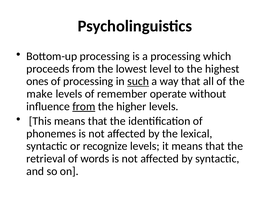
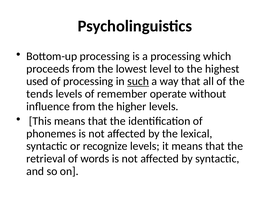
ones: ones -> used (37, 82)
make: make -> tends (40, 94)
from underline: present -> none (84, 107)
